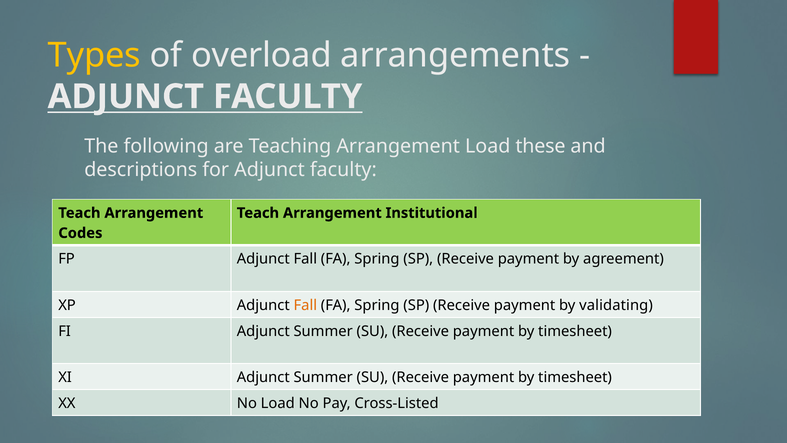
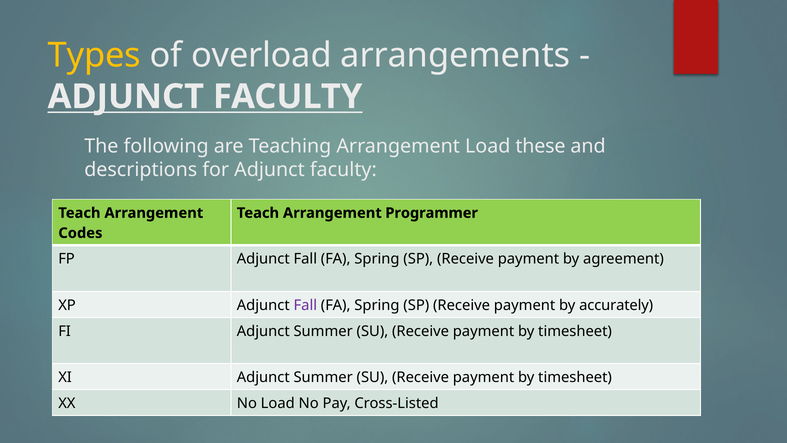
Institutional: Institutional -> Programmer (432, 213)
Fall colour: orange -> purple (305, 305)
validating: validating -> accurately (616, 305)
